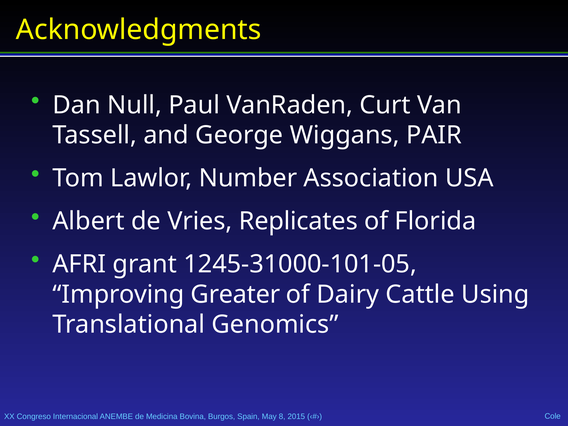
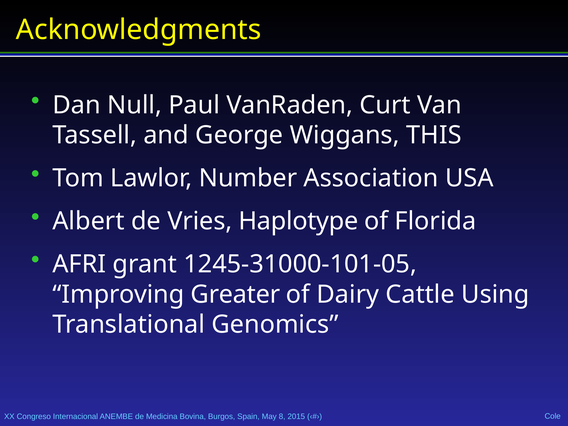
PAIR: PAIR -> THIS (434, 135)
Replicates: Replicates -> Haplotype (298, 221)
